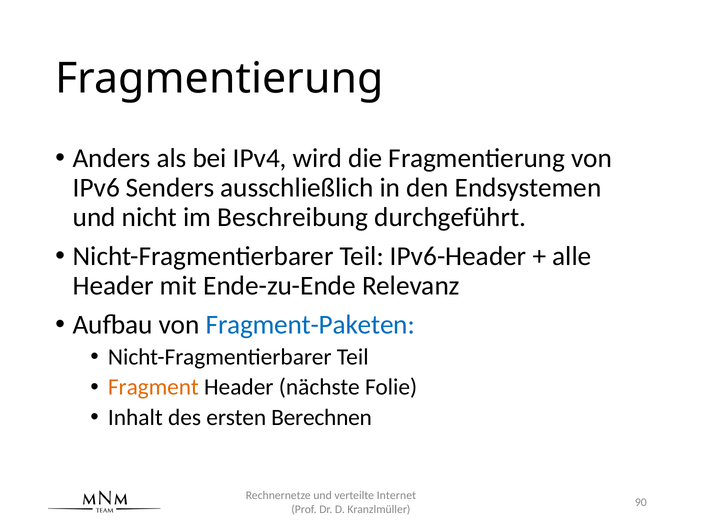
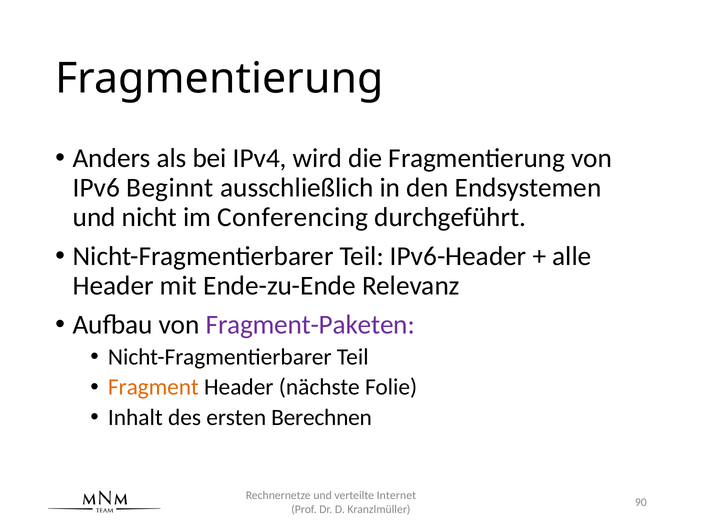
Senders: Senders -> Beginnt (170, 188)
Beschreibung: Beschreibung -> Conferencing (293, 217)
Fragment-Paketen colour: blue -> purple (310, 325)
